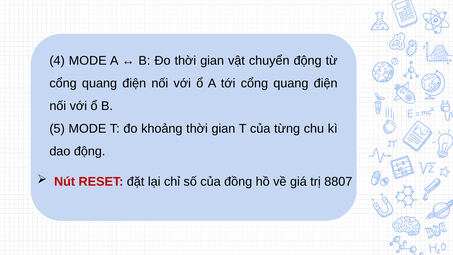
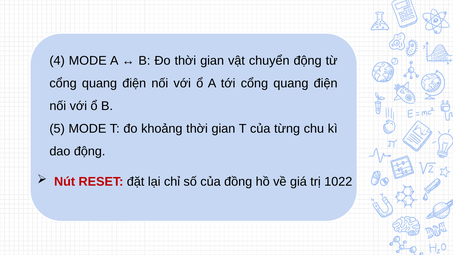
8807: 8807 -> 1022 (338, 181)
